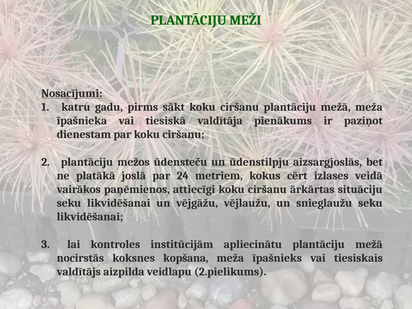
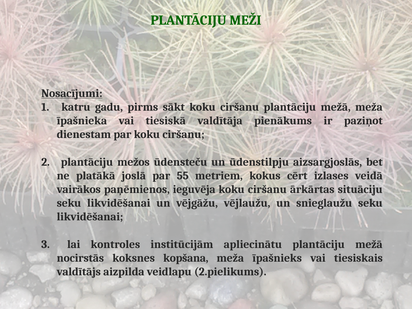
24: 24 -> 55 (183, 176)
attiecīgi: attiecīgi -> ieguvēja (194, 189)
